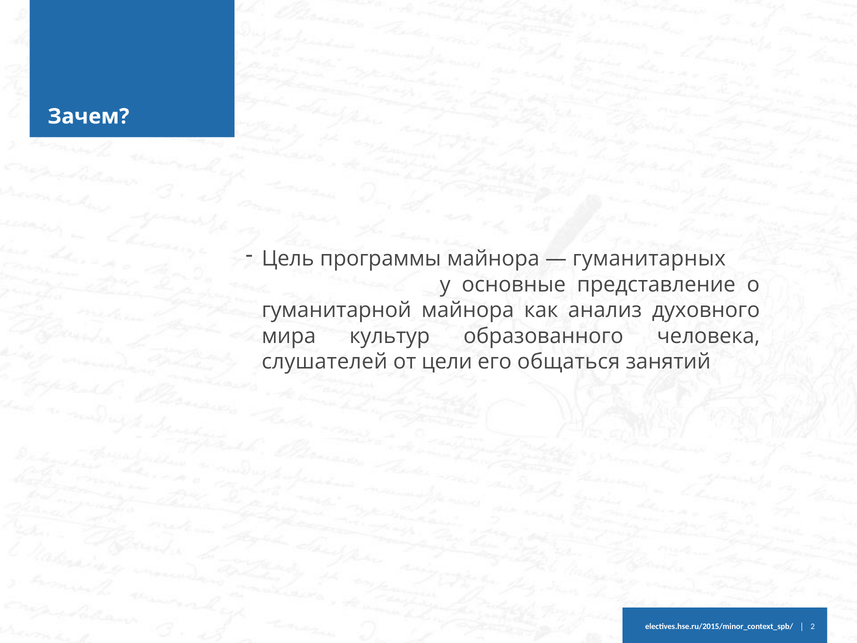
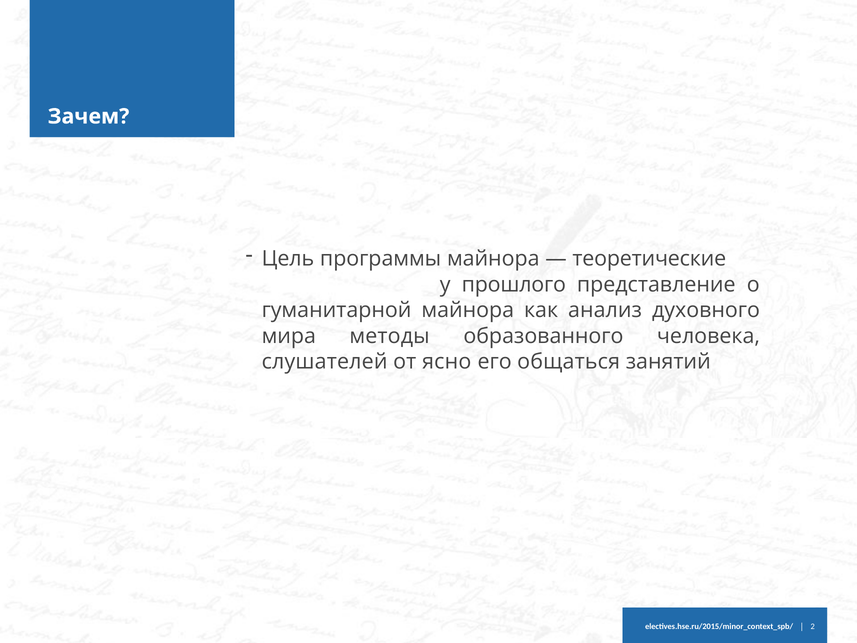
гуманитарных: гуманитарных -> теоретические (649, 259)
основные: основные -> прошлого (514, 284)
культур: культур -> методы (390, 336)
цели: цели -> ясно (447, 362)
